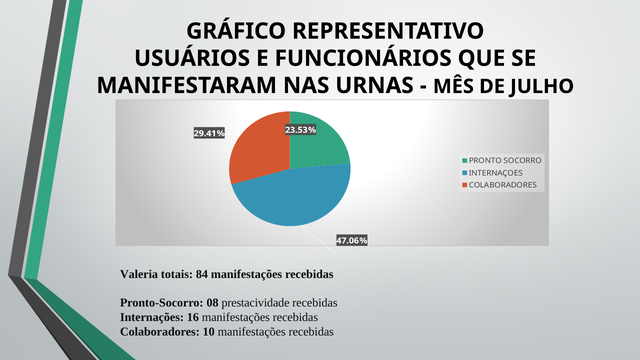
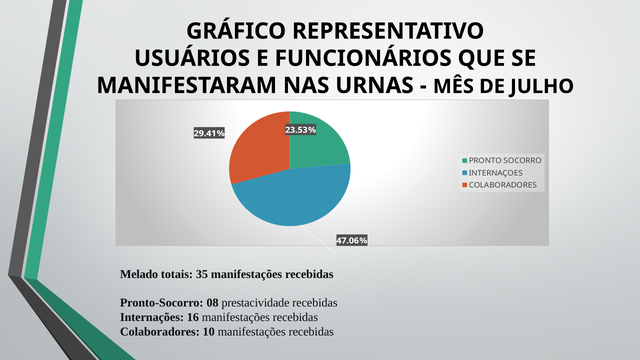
Valeria: Valeria -> Melado (139, 274)
84: 84 -> 35 (202, 274)
